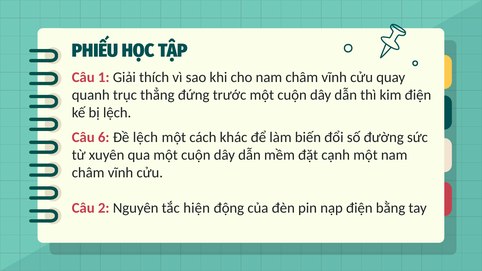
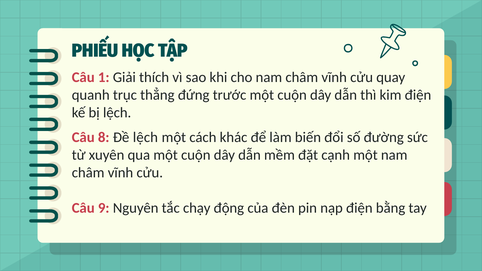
6: 6 -> 8 (104, 137)
2: 2 -> 9 (104, 208)
hiện: hiện -> chạy (197, 208)
